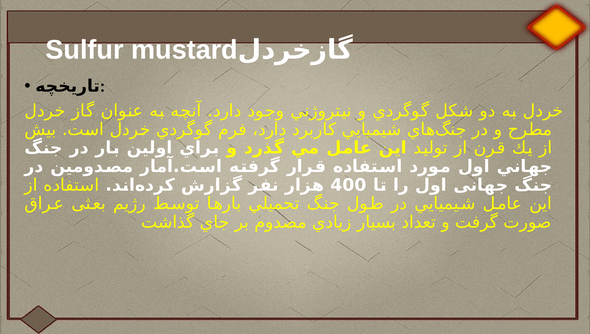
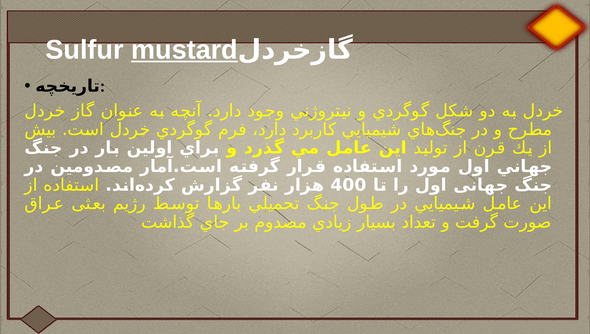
mustard underline: none -> present (184, 50)
